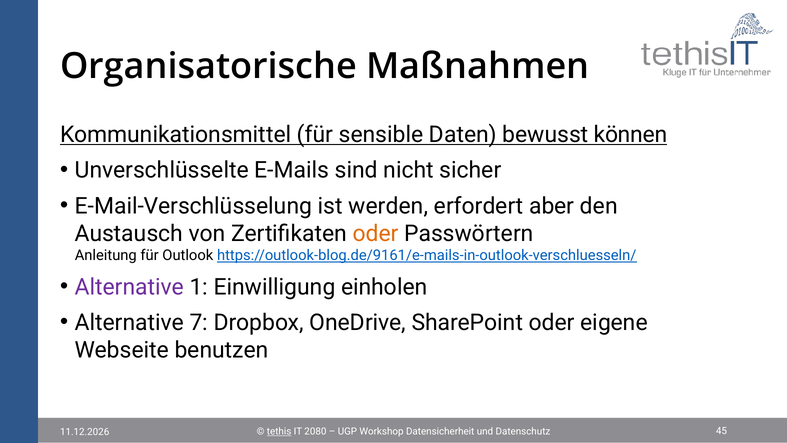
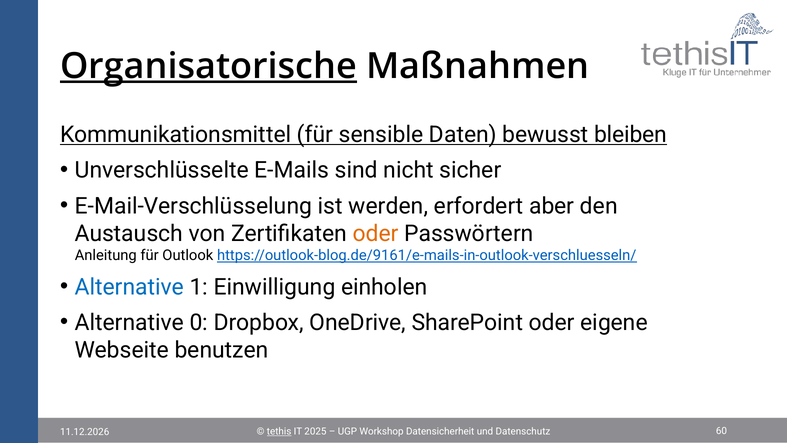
Organisatorische underline: none -> present (208, 66)
können: können -> bleiben (631, 134)
Alternative colour: purple -> blue (129, 287)
7: 7 -> 0 (199, 322)
2080: 2080 -> 2025 (315, 431)
45: 45 -> 60 (721, 431)
